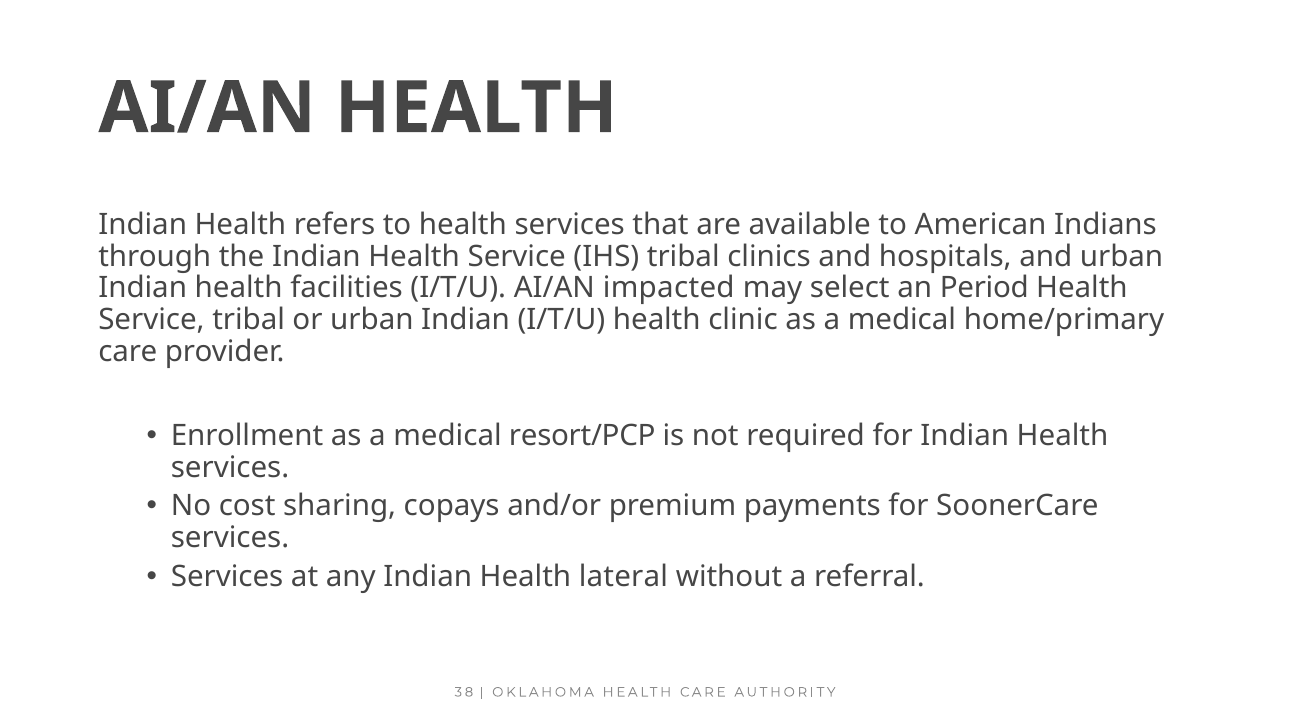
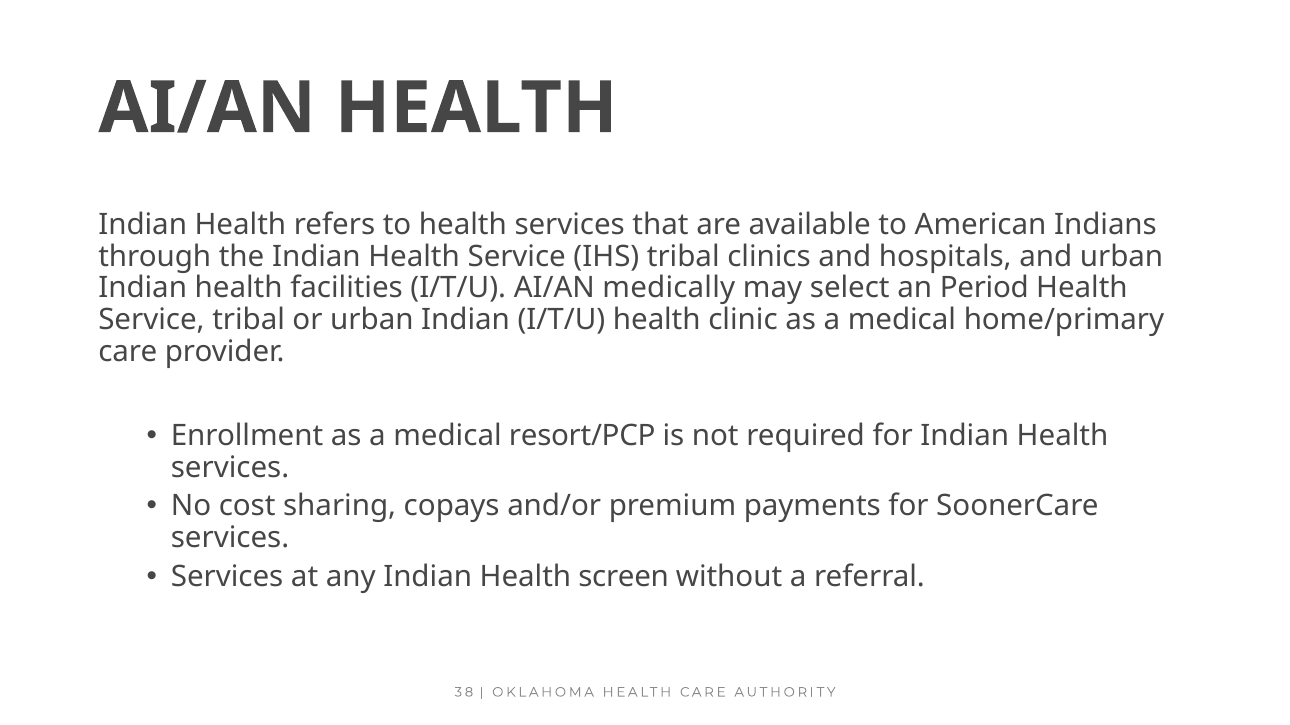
impacted: impacted -> medically (669, 288)
lateral: lateral -> screen (624, 577)
